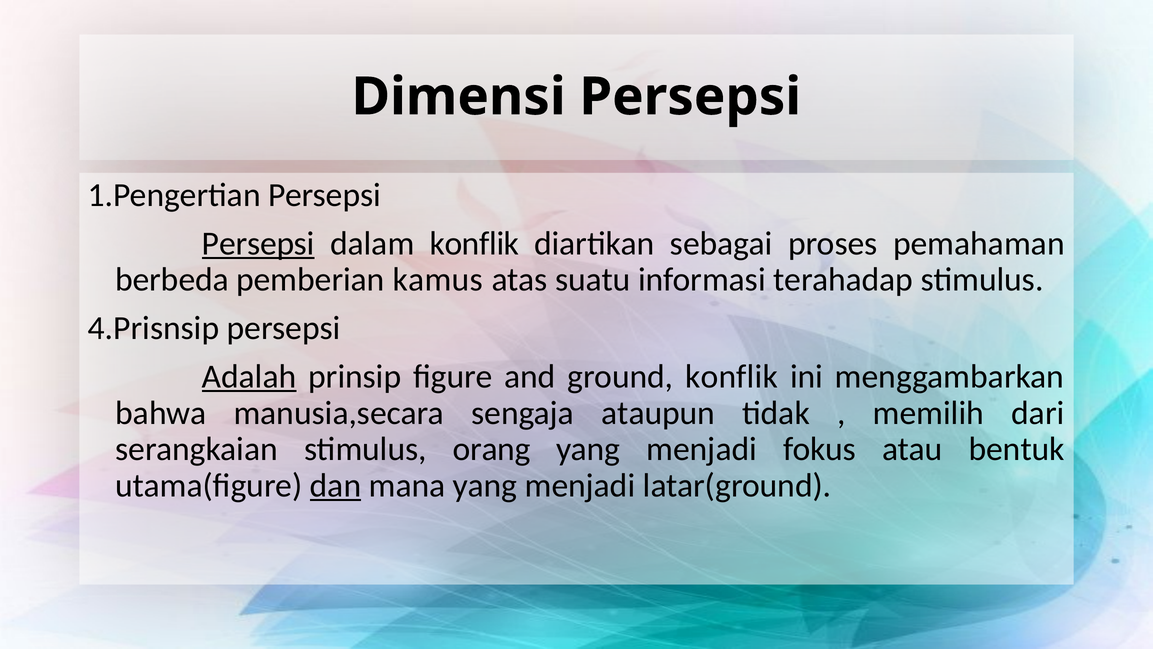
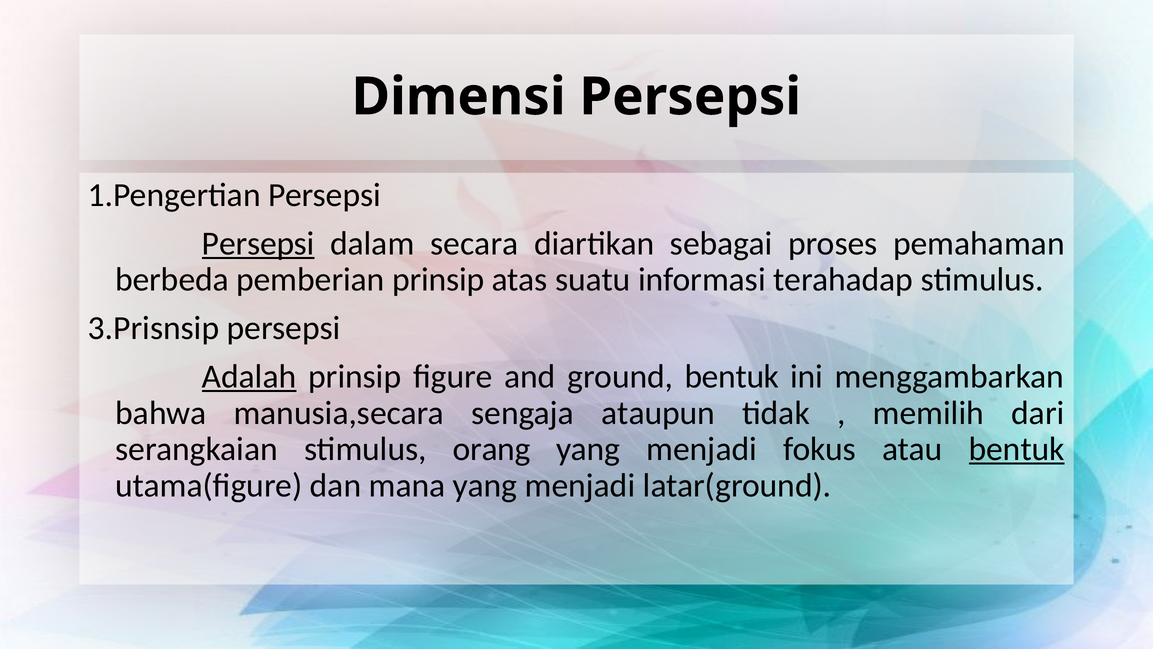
dalam konflik: konflik -> secara (474, 243)
pemberian kamus: kamus -> prinsip (438, 280)
4.Prisnsip: 4.Prisnsip -> 3.Prisnsip (154, 328)
ground konflik: konflik -> bentuk (732, 376)
bentuk underline: none -> present (1017, 449)
dan underline: present -> none (336, 485)
